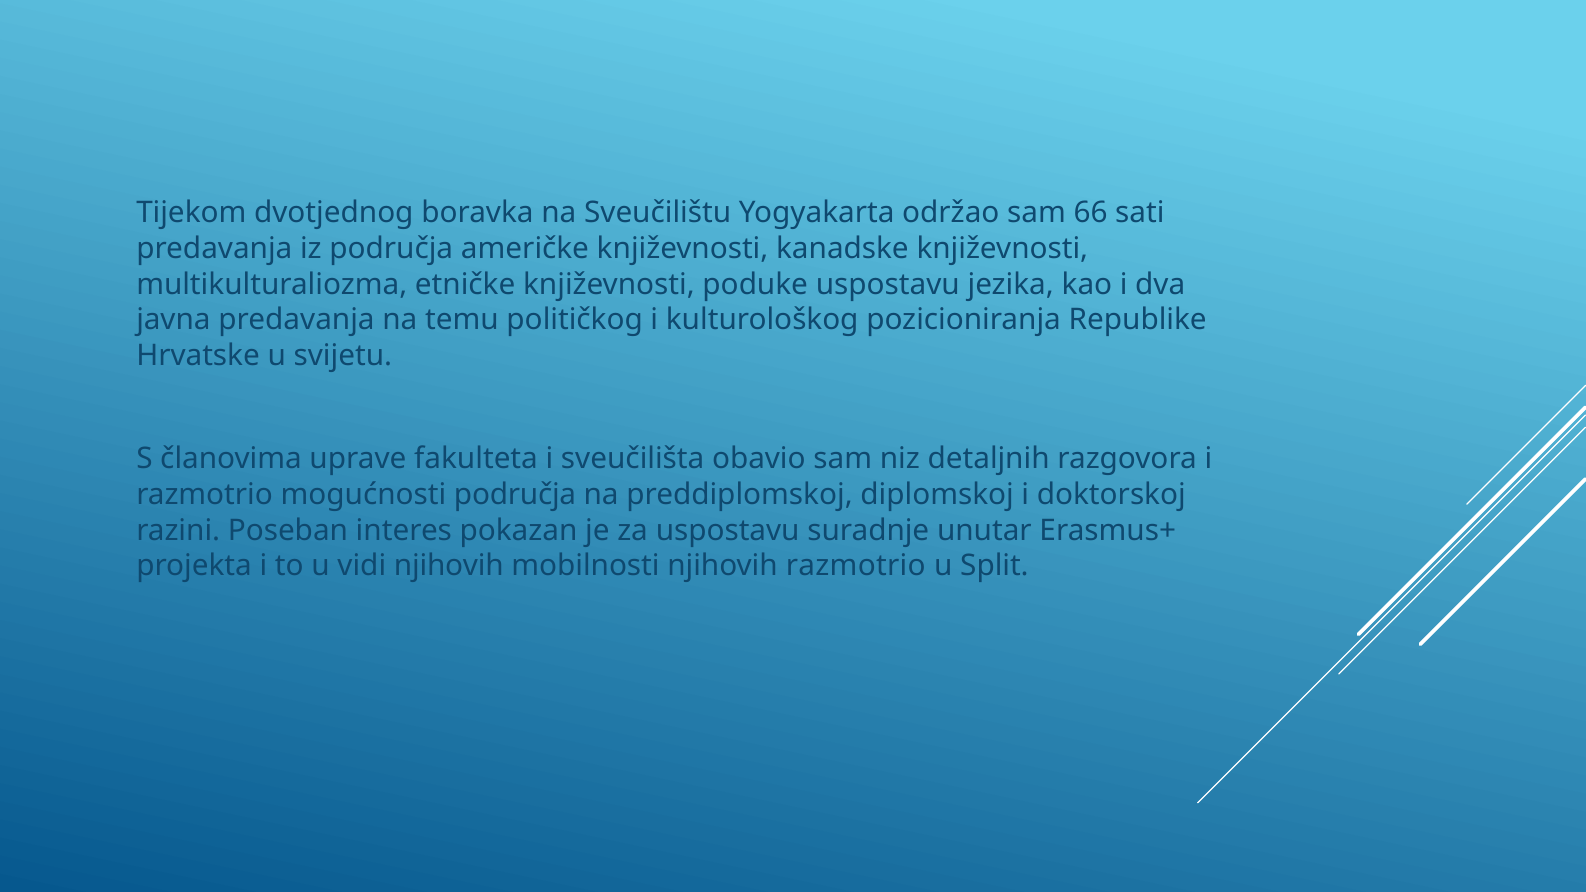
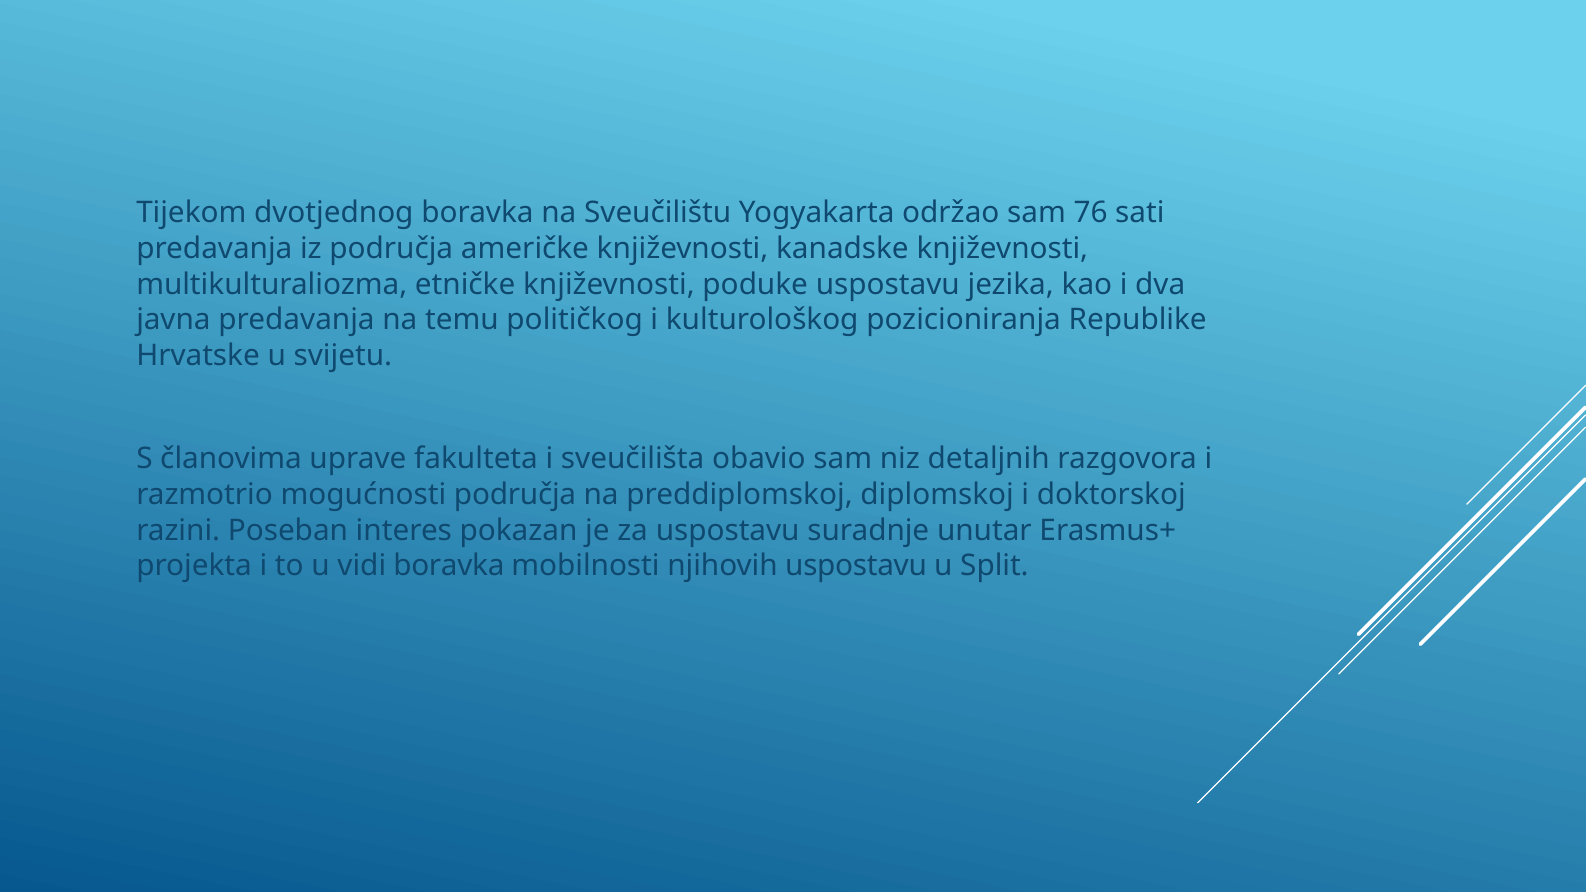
66: 66 -> 76 (1091, 213)
vidi njihovih: njihovih -> boravka (449, 566)
njihovih razmotrio: razmotrio -> uspostavu (856, 566)
